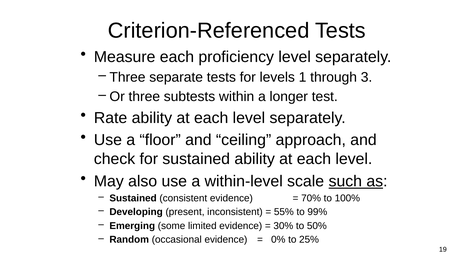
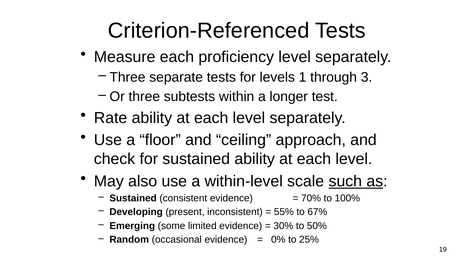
99%: 99% -> 67% (317, 212)
